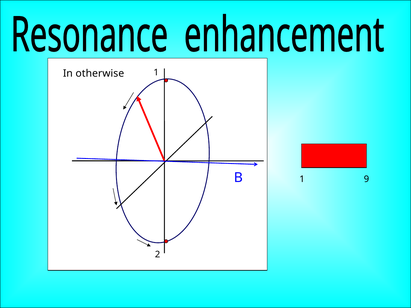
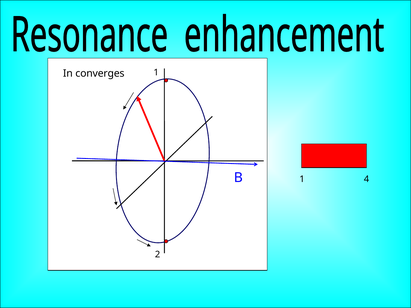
otherwise: otherwise -> converges (100, 73)
9: 9 -> 4 (366, 179)
